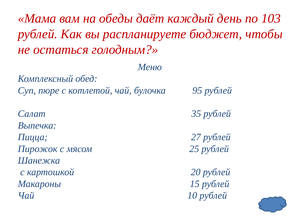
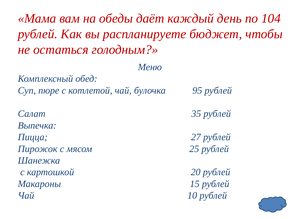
103: 103 -> 104 (271, 18)
